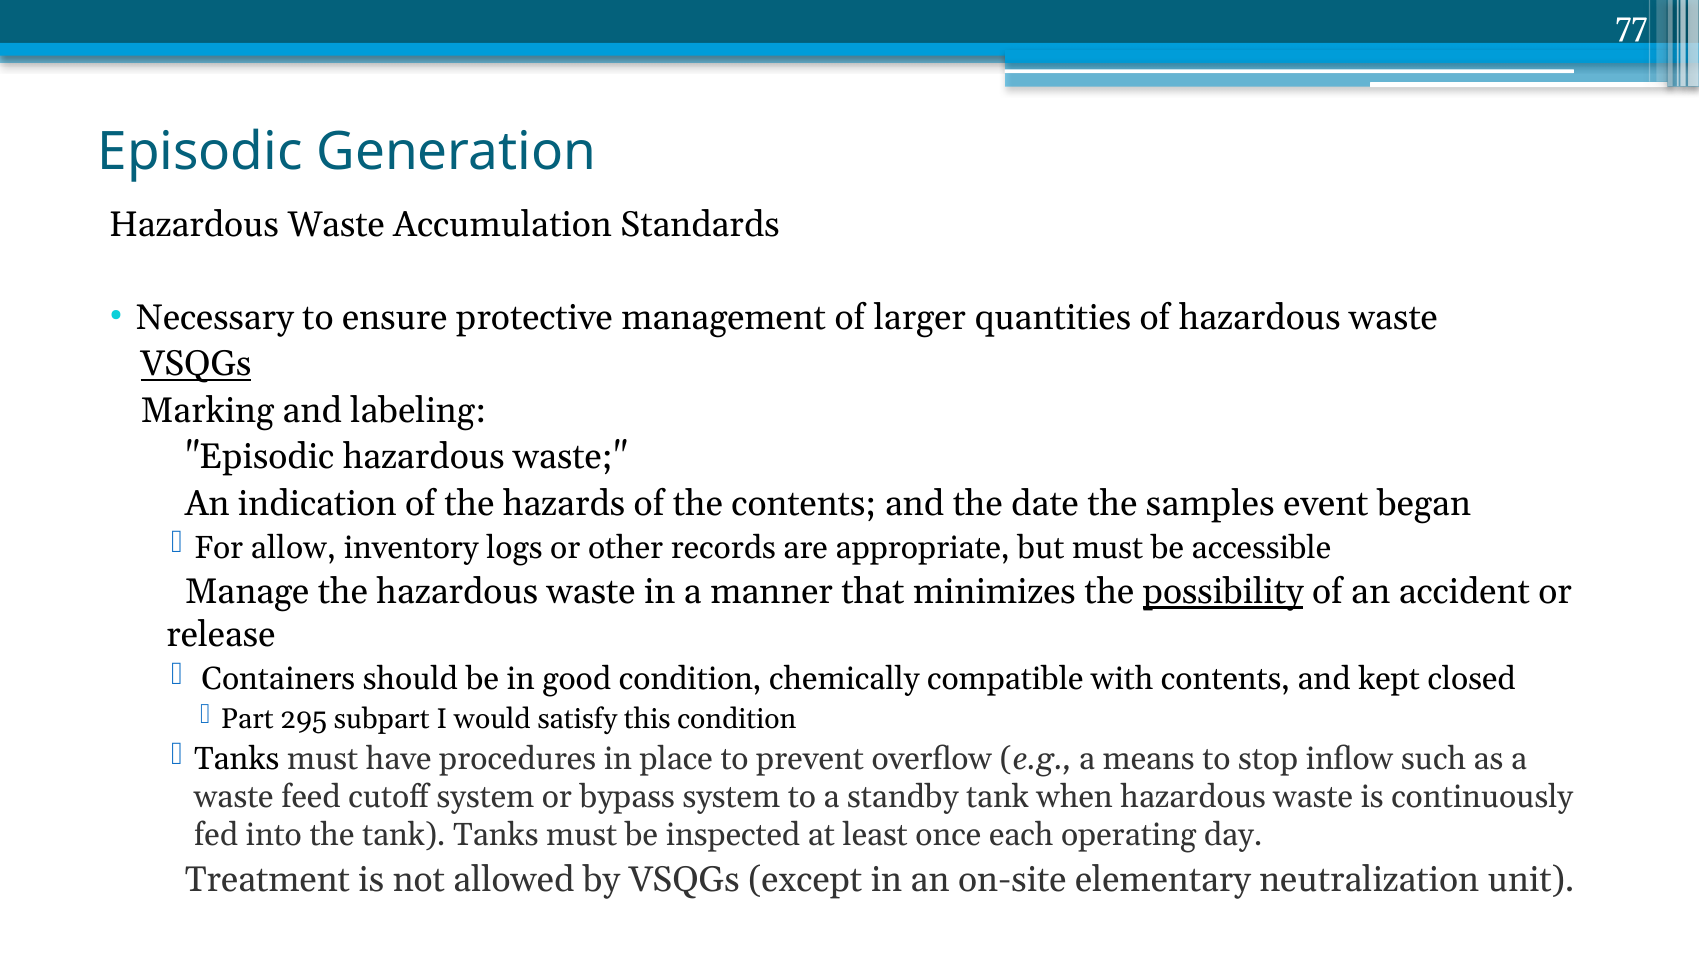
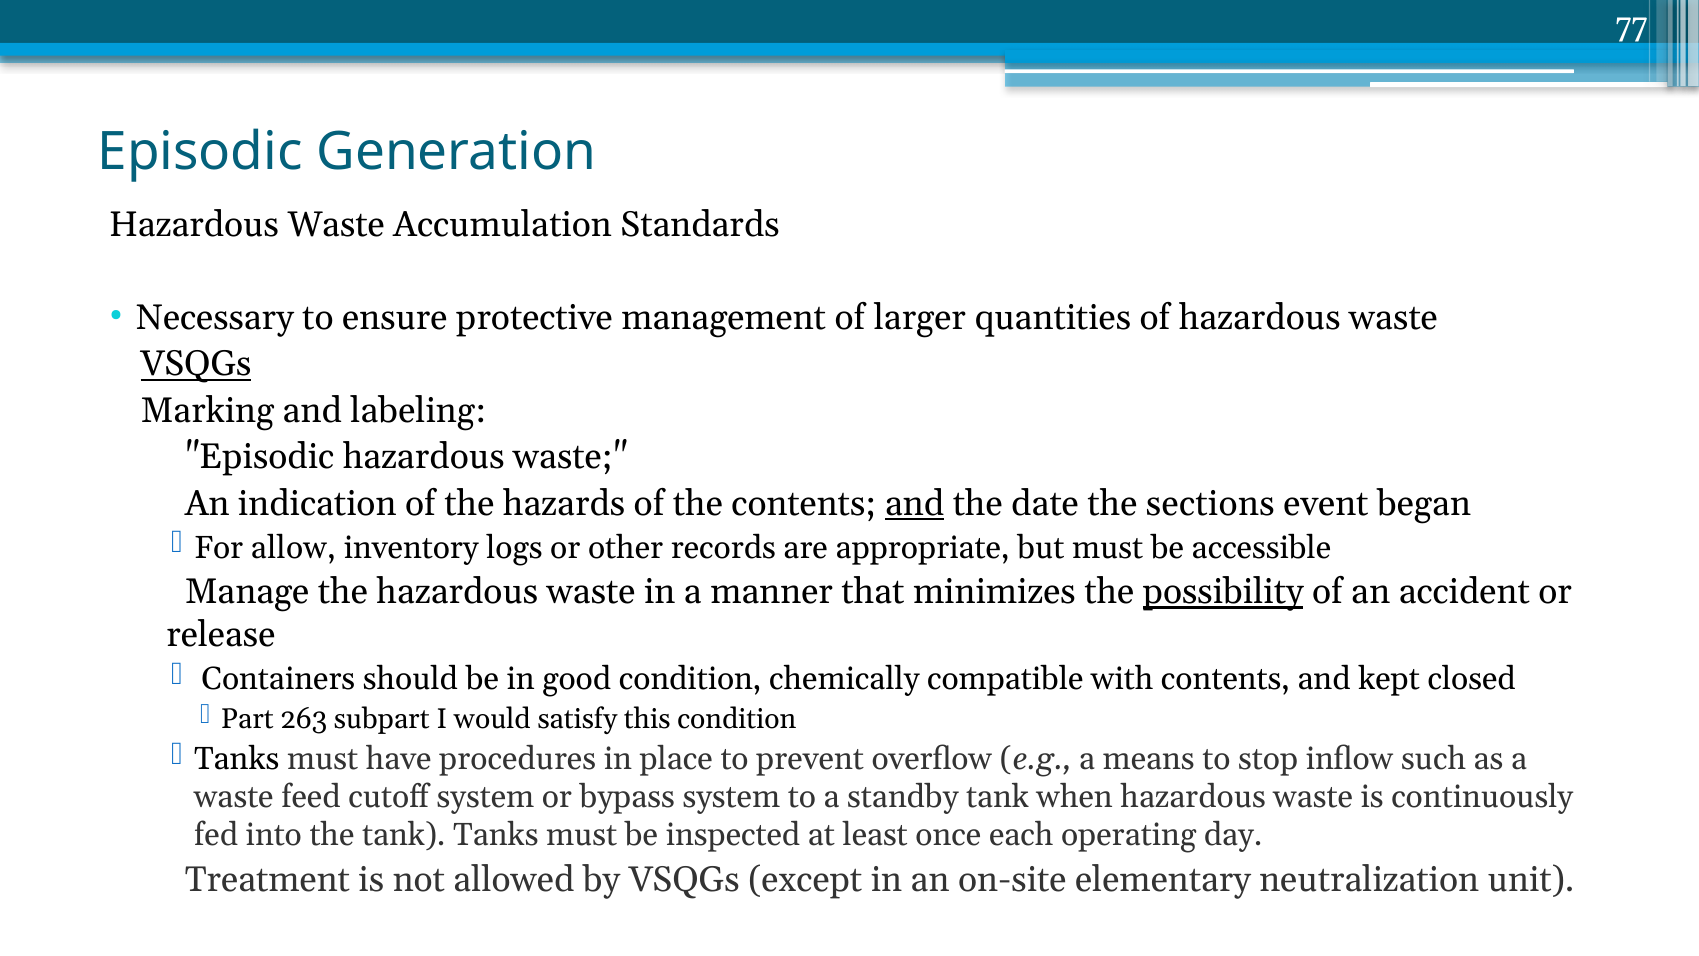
and underline: none -> present (915, 503)
samples: samples -> sections (1210, 503)
295: 295 -> 263 (304, 718)
